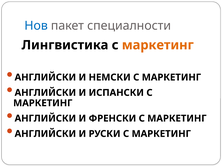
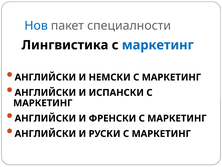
маркетинг colour: orange -> blue (158, 45)
